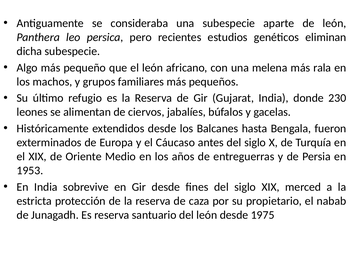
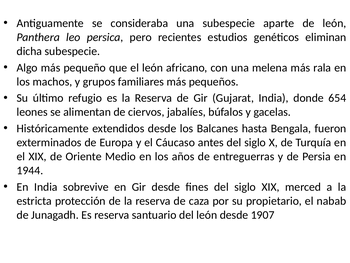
230: 230 -> 654 (337, 98)
1953: 1953 -> 1944 (30, 170)
1975: 1975 -> 1907 (263, 215)
